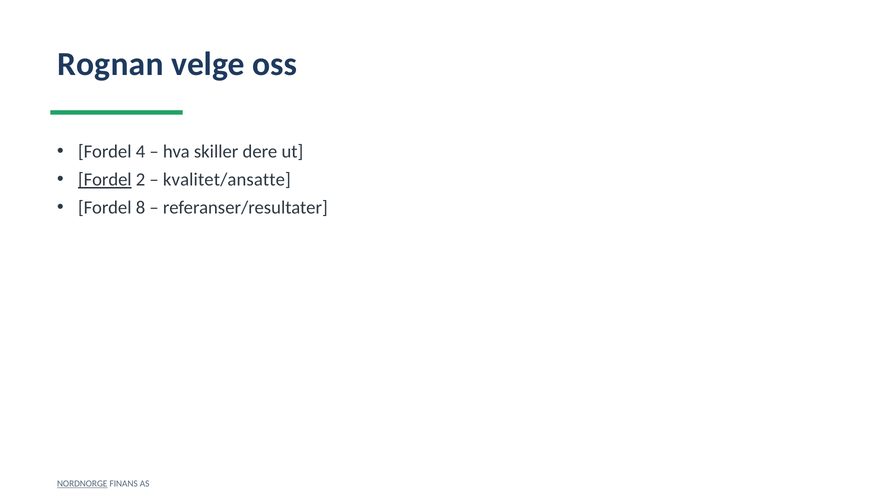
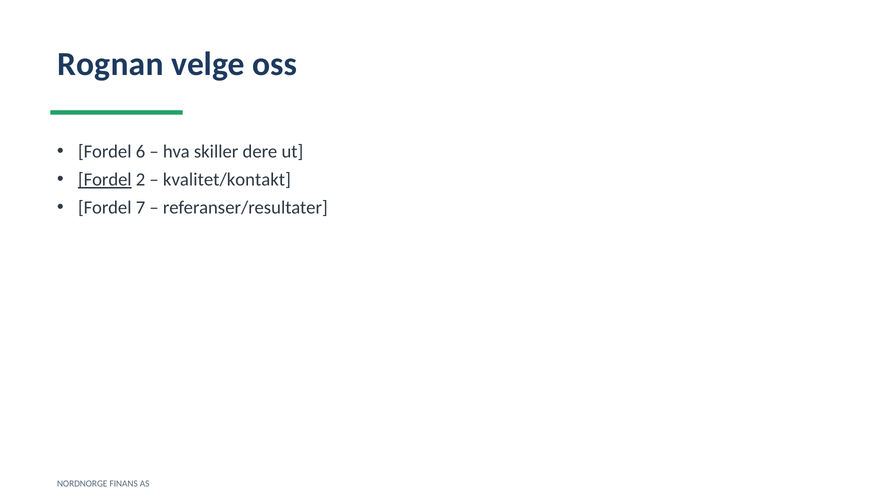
4: 4 -> 6 (141, 152)
kvalitet/ansatte: kvalitet/ansatte -> kvalitet/kontakt (227, 180)
8: 8 -> 7 (141, 208)
NORDNORGE underline: present -> none (82, 484)
